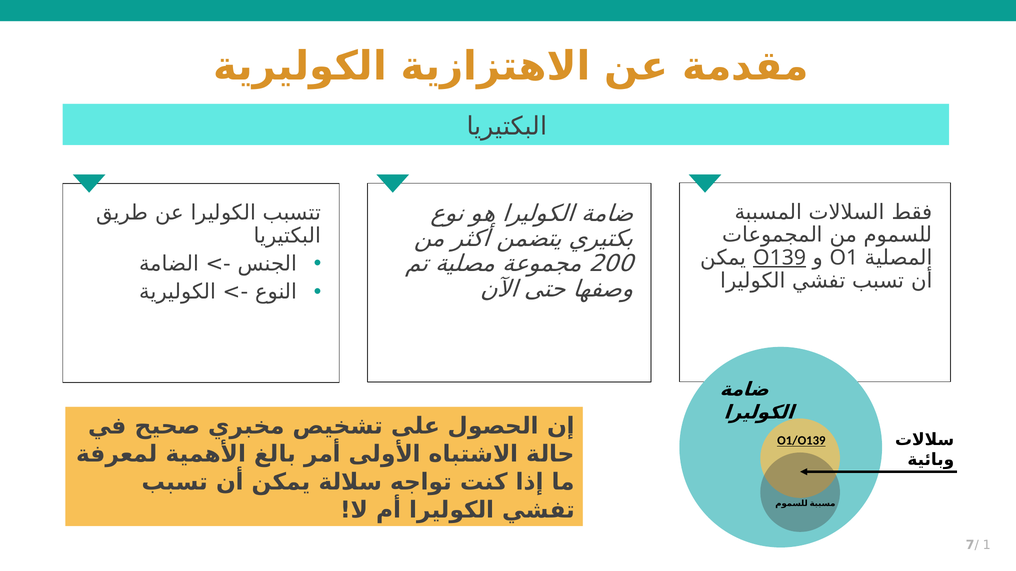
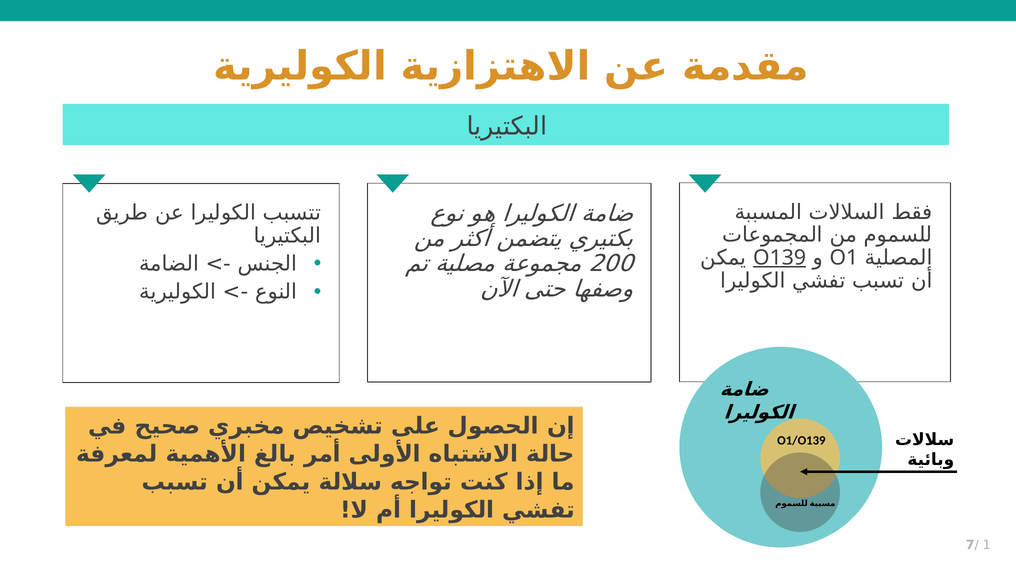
O1/O139 underline: present -> none (801, 441)
